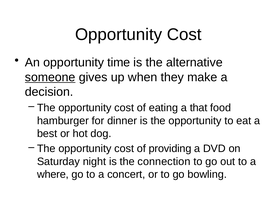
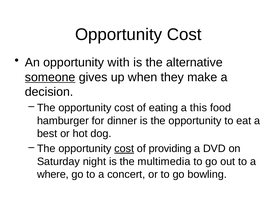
time: time -> with (119, 62)
that: that -> this (198, 108)
cost underline: none -> present (124, 149)
connection: connection -> multimedia (164, 161)
